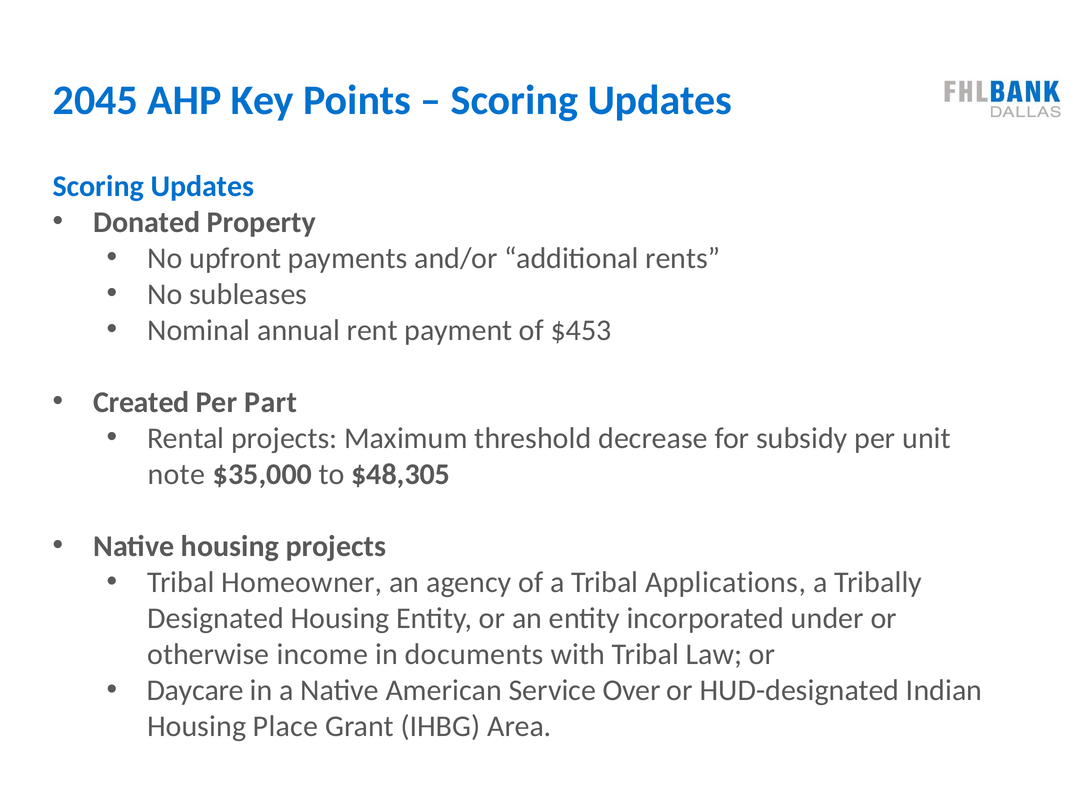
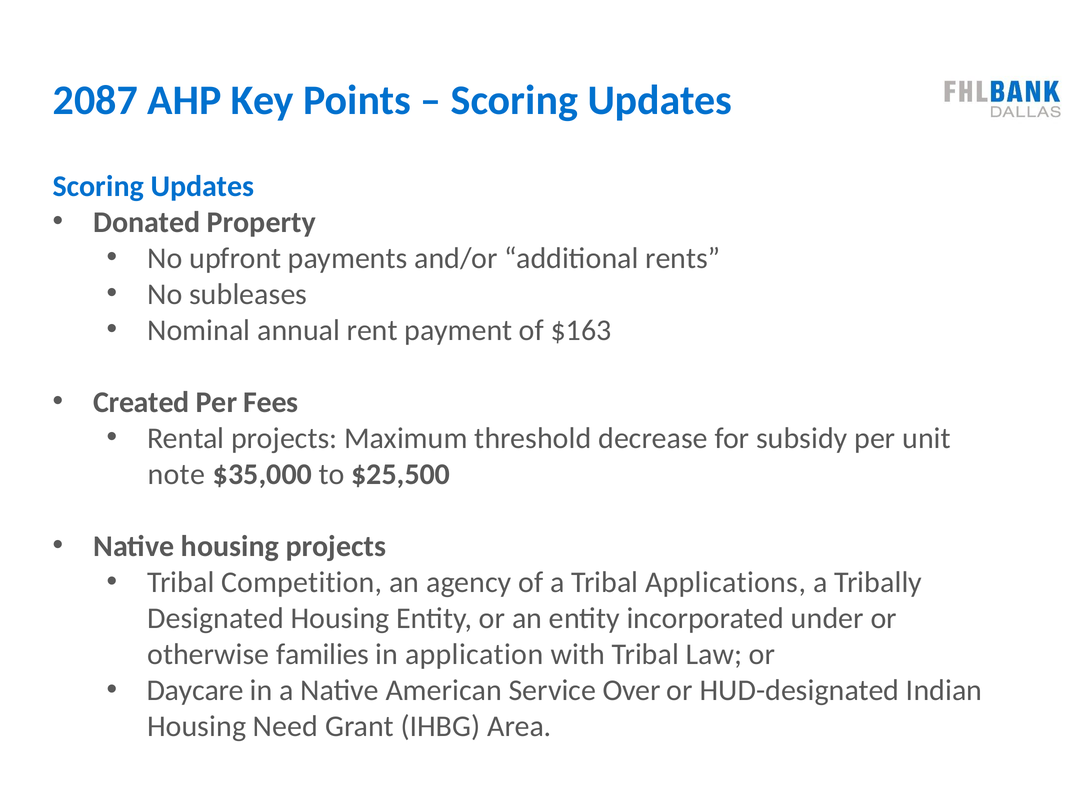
2045: 2045 -> 2087 (95, 101)
$453: $453 -> $163 (581, 330)
Part: Part -> Fees (271, 402)
$48,305: $48,305 -> $25,500 (401, 474)
Homeowner: Homeowner -> Competition (302, 582)
income: income -> families (323, 654)
documents: documents -> application (474, 654)
Place: Place -> Need (286, 726)
